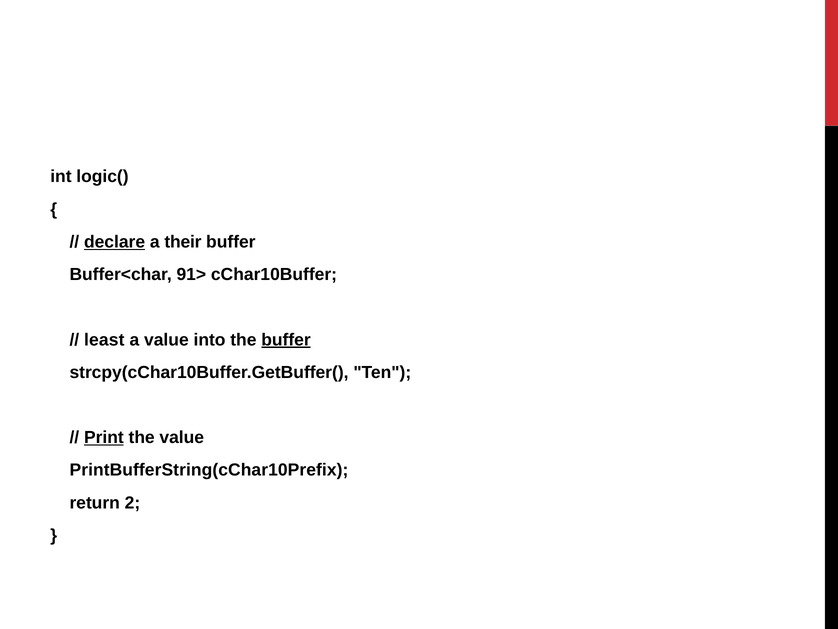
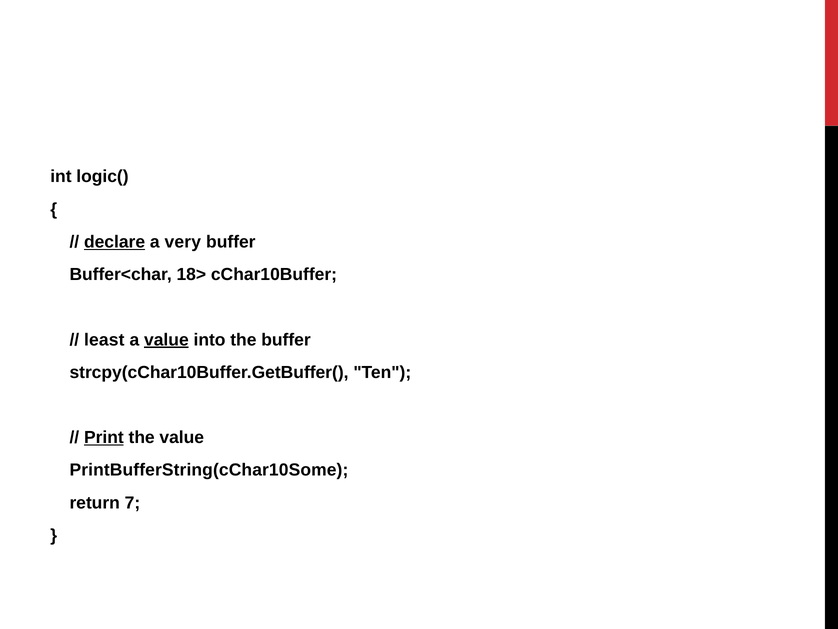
their: their -> very (183, 242)
91>: 91> -> 18> (191, 274)
value underline: none -> present (166, 339)
buffer underline: present -> none (286, 339)
PrintBufferString(cChar10Prefix: PrintBufferString(cChar10Prefix -> PrintBufferString(cChar10Some (209, 470)
2: 2 -> 7 (132, 502)
